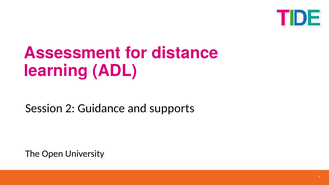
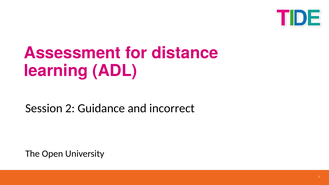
supports: supports -> incorrect (172, 108)
